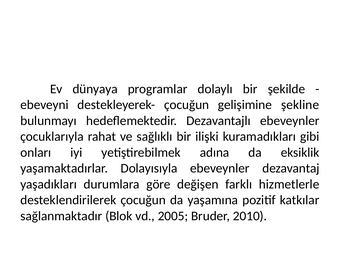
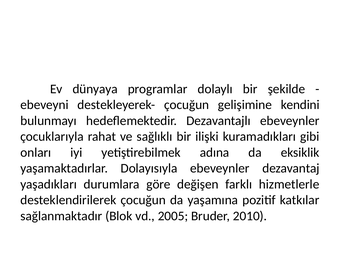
şekline: şekline -> kendini (300, 105)
